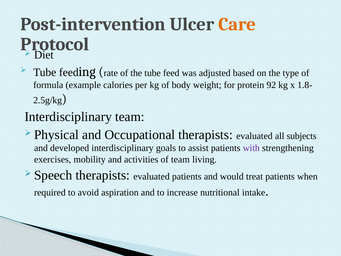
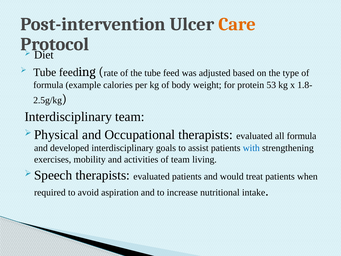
92: 92 -> 53 (271, 85)
all subjects: subjects -> formula (302, 136)
with colour: purple -> blue (251, 148)
